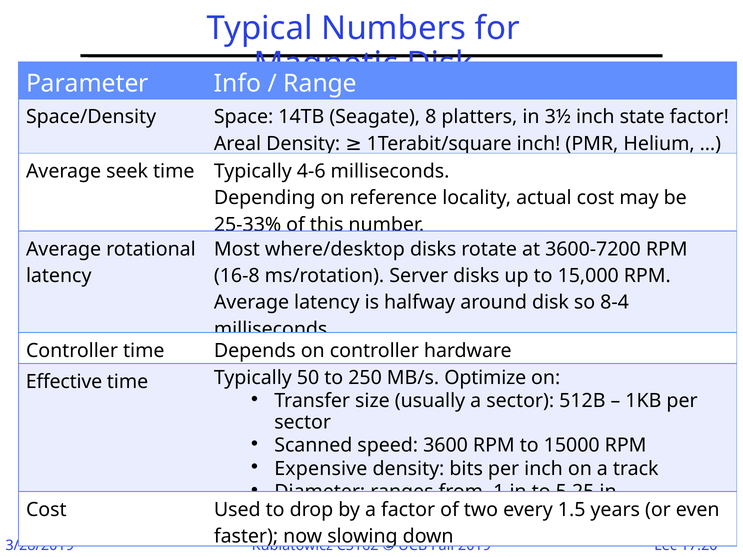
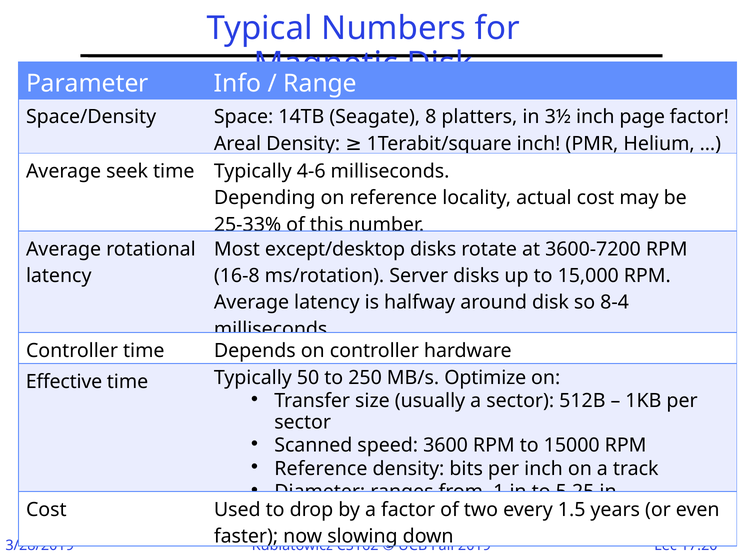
state: state -> page (642, 117)
where/desktop: where/desktop -> except/desktop (335, 249)
Expensive: Expensive -> Reference (321, 469)
